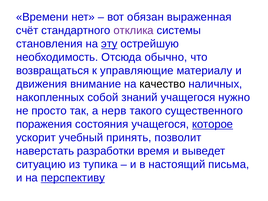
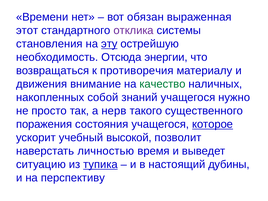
счёт: счёт -> этот (27, 30)
обычно: обычно -> энергии (166, 57)
управляющие: управляющие -> противоречия (137, 71)
качество colour: black -> green (163, 84)
принять: принять -> высокой (129, 138)
разработки: разработки -> личностью (106, 151)
тупика underline: none -> present (100, 164)
письма: письма -> дубины (229, 164)
перспективу underline: present -> none (73, 178)
